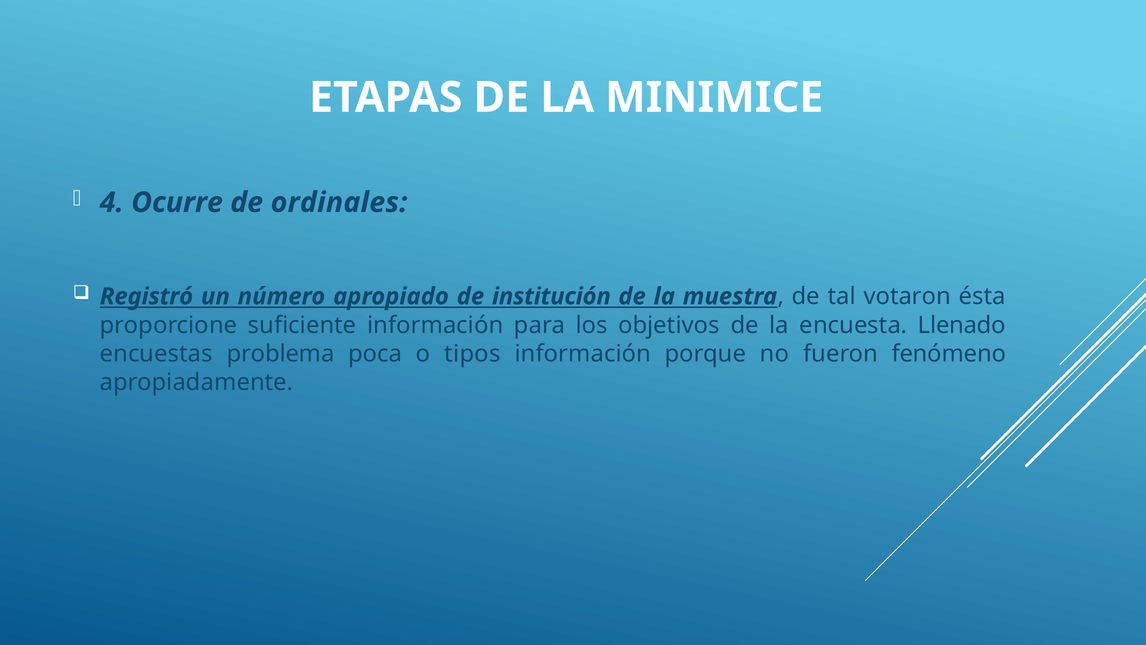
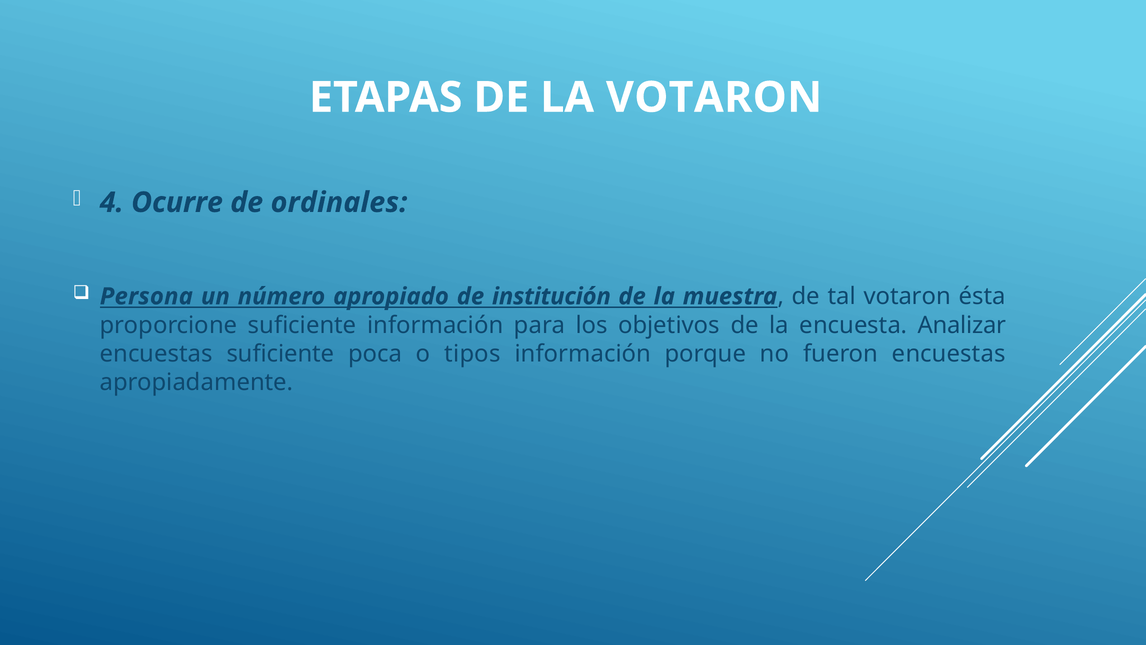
LA MINIMICE: MINIMICE -> VOTARON (714, 98)
Registró: Registró -> Persona (146, 296)
Llenado: Llenado -> Analizar (962, 325)
encuestas problema: problema -> suficiente (280, 354)
fueron fenómeno: fenómeno -> encuestas (949, 354)
